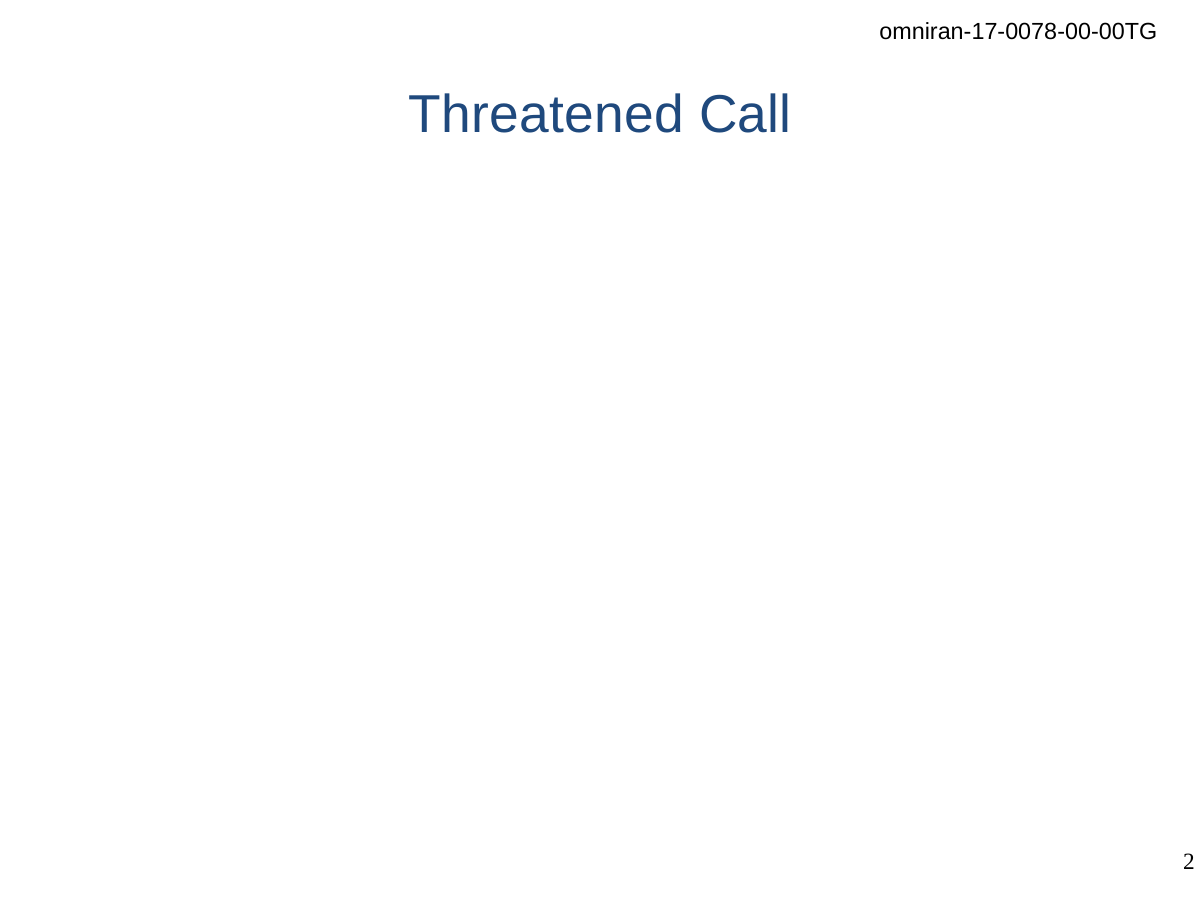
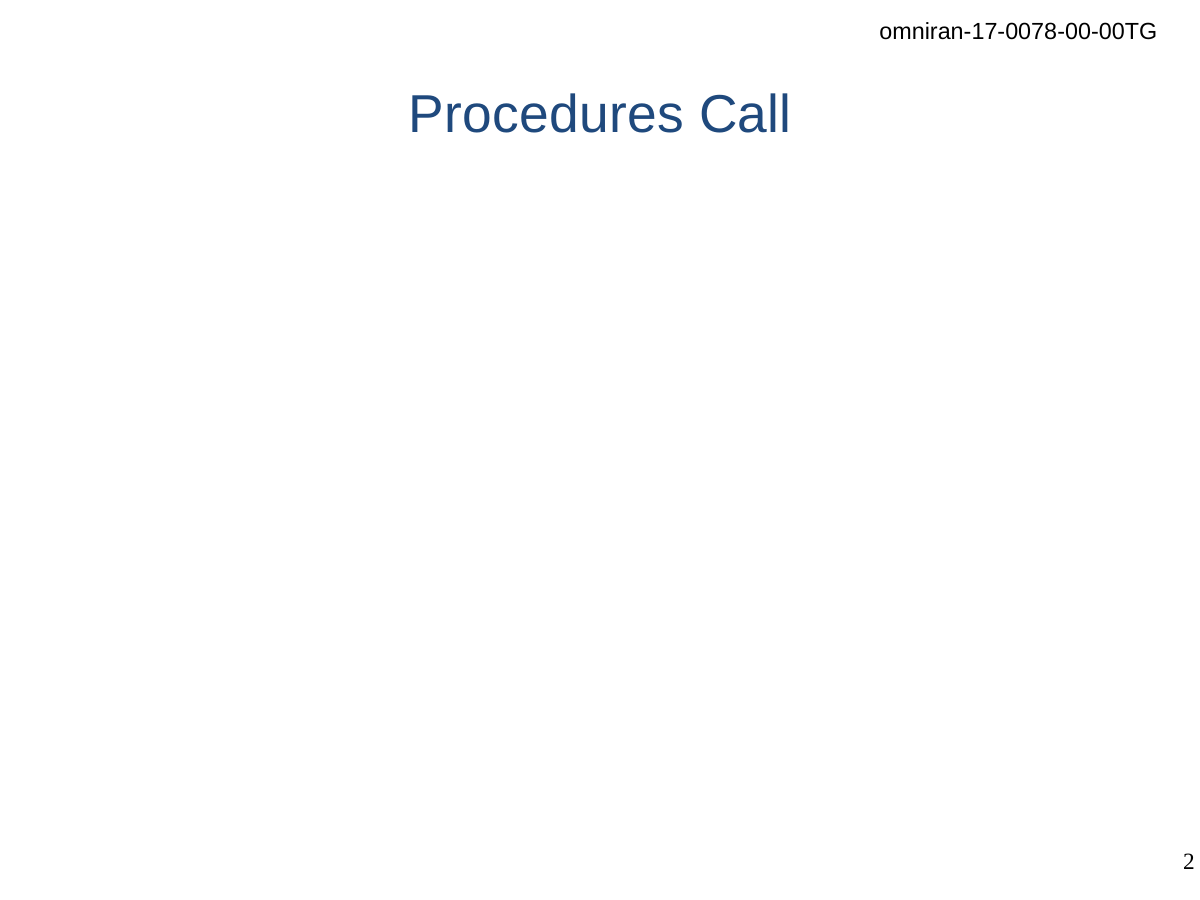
Threatened: Threatened -> Procedures (546, 115)
